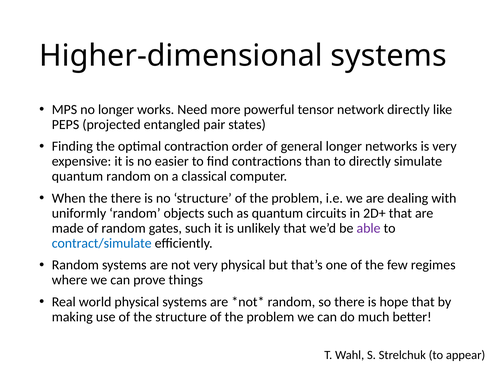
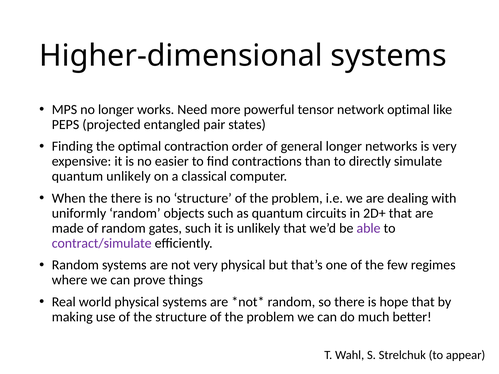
network directly: directly -> optimal (409, 110)
quantum random: random -> unlikely (128, 176)
contract/simulate colour: blue -> purple (102, 243)
